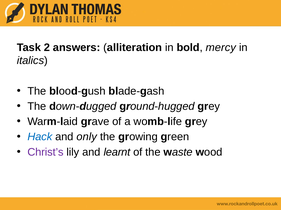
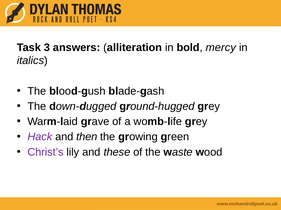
2: 2 -> 3 (47, 48)
Hack colour: blue -> purple (40, 137)
only: only -> then (87, 137)
learnt: learnt -> these (117, 153)
